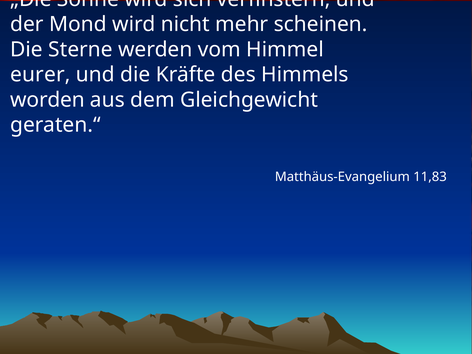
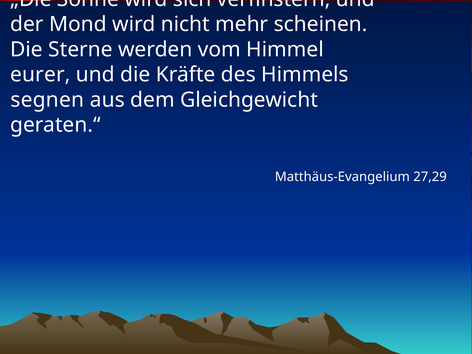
worden: worden -> segnen (47, 100)
11,83: 11,83 -> 27,29 (430, 177)
